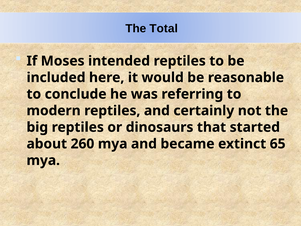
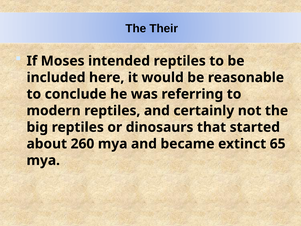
Total: Total -> Their (164, 28)
